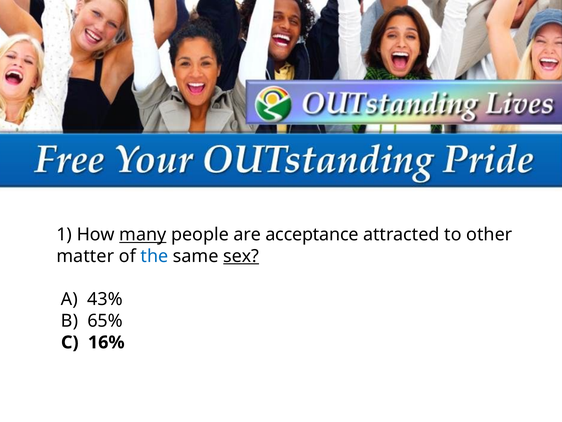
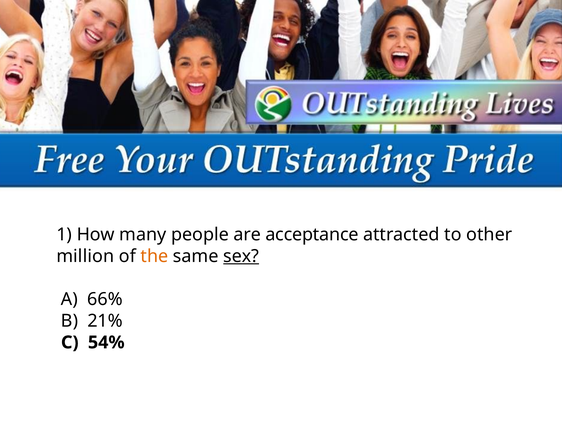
many underline: present -> none (143, 234)
matter: matter -> million (85, 256)
the colour: blue -> orange (154, 256)
43%: 43% -> 66% (105, 299)
65%: 65% -> 21% (105, 321)
16%: 16% -> 54% (106, 342)
